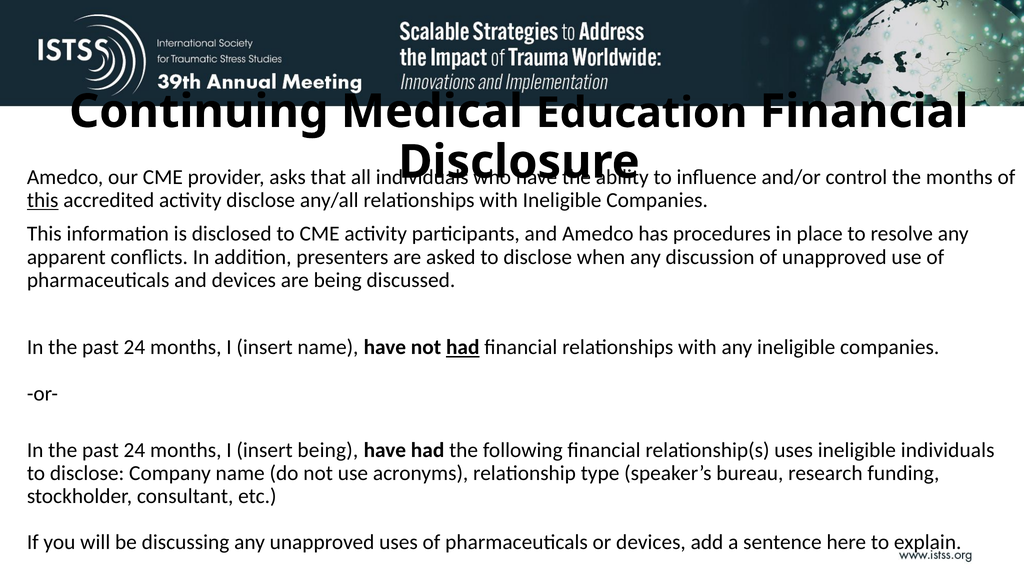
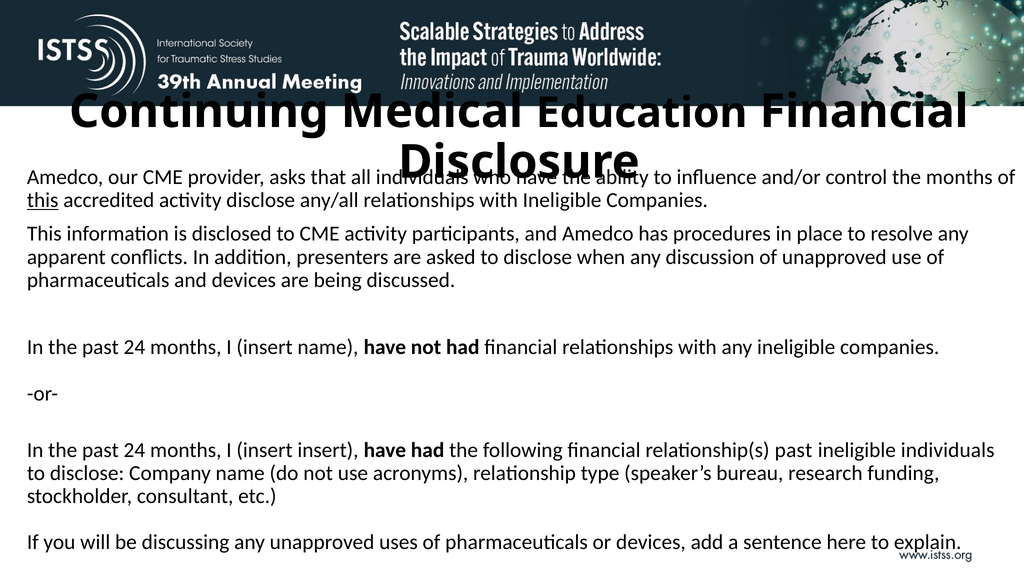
had underline: present -> none (463, 347)
insert being: being -> insert (328, 450)
relationship(s uses: uses -> past (793, 450)
